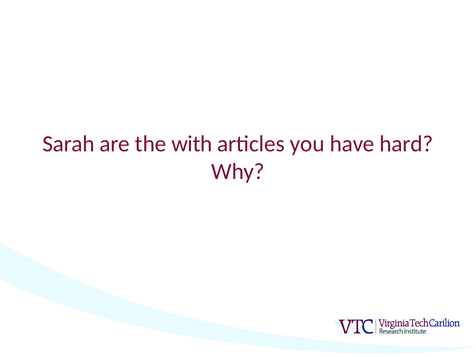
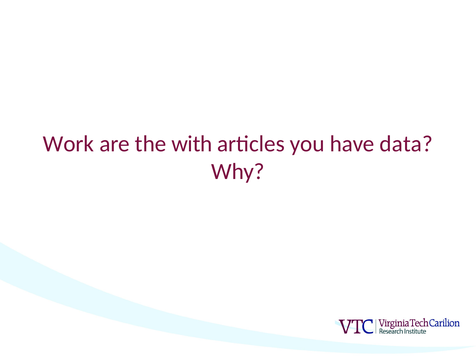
Sarah: Sarah -> Work (68, 144)
hard: hard -> data (406, 144)
